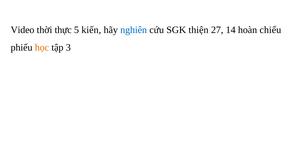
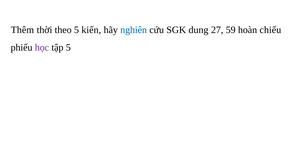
Video: Video -> Thêm (22, 30)
thực: thực -> theo (63, 30)
thiện: thiện -> dung (199, 30)
14: 14 -> 59 (231, 30)
học colour: orange -> purple (42, 48)
tập 3: 3 -> 5 (68, 48)
